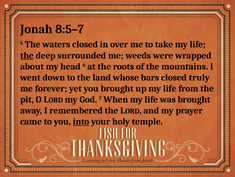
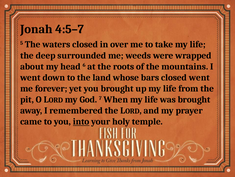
8:5–7: 8:5–7 -> 4:5–7 (70, 29)
the underline: present -> none (27, 55)
closed truly: truly -> went (199, 77)
